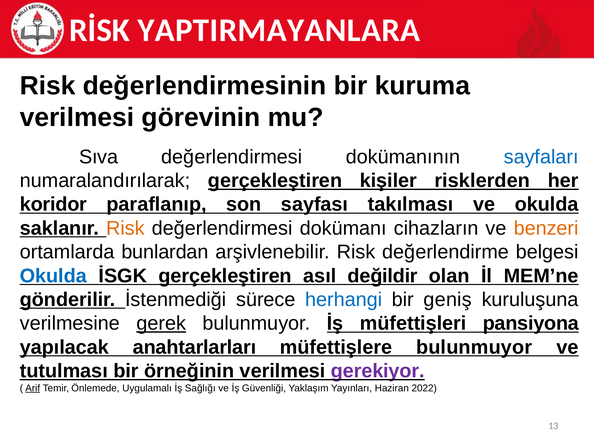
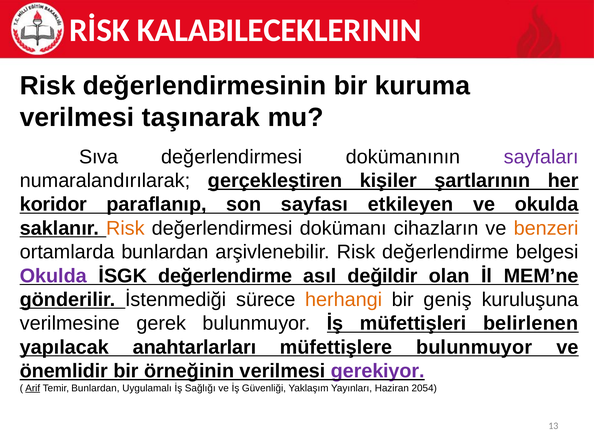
YAPTIRMAYANLARA: YAPTIRMAYANLARA -> KALABILECEKLERININ (279, 30)
görevinin: görevinin -> taşınarak (201, 117)
sayfaları colour: blue -> purple (541, 157)
risklerden: risklerden -> şartlarının (482, 180)
takılması: takılması -> etkileyen (411, 204)
Okulda colour: blue -> purple (53, 275)
İSGK gerçekleştiren: gerçekleştiren -> değerlendirme (225, 275)
herhangi colour: blue -> orange (344, 299)
gerek underline: present -> none (161, 323)
pansiyona: pansiyona -> belirlenen (531, 323)
tutulması: tutulması -> önemlidir (64, 371)
Temir Önlemede: Önlemede -> Bunlardan (95, 388)
2022: 2022 -> 2054 (424, 388)
